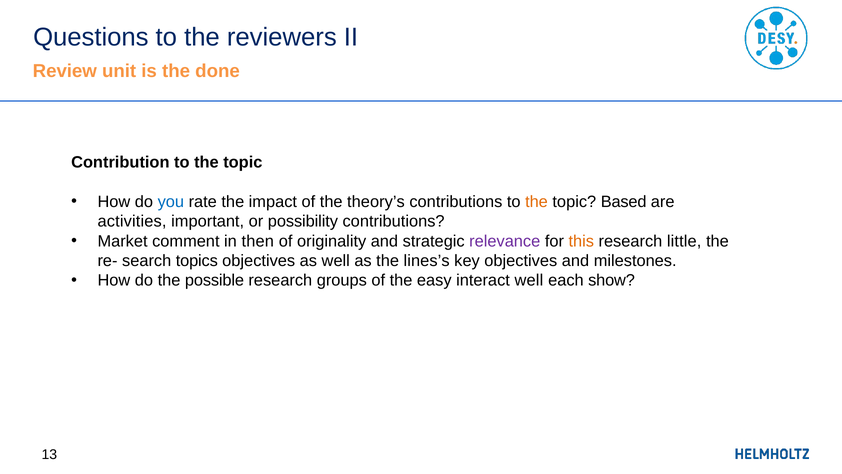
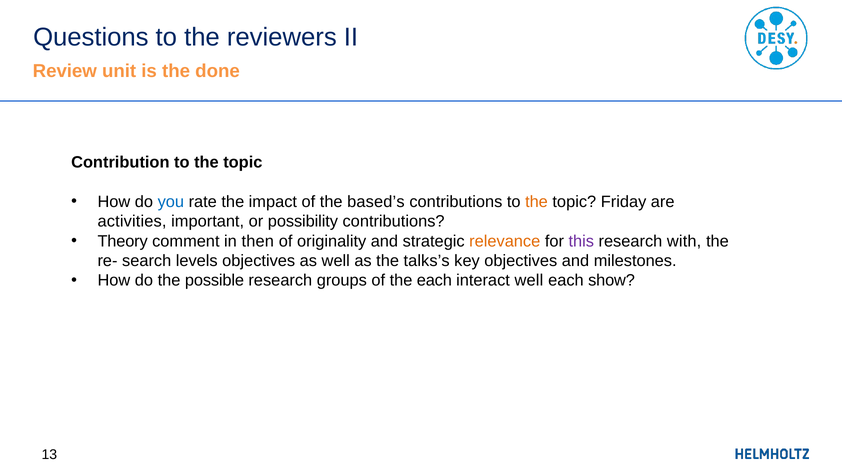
theory’s: theory’s -> based’s (376, 202)
Based: Based -> Friday (624, 202)
Market: Market -> Theory (123, 241)
relevance colour: purple -> orange (505, 241)
this colour: orange -> purple (581, 241)
little: little -> with (684, 241)
topics: topics -> levels (197, 261)
lines’s: lines’s -> talks’s (427, 261)
the easy: easy -> each (434, 280)
